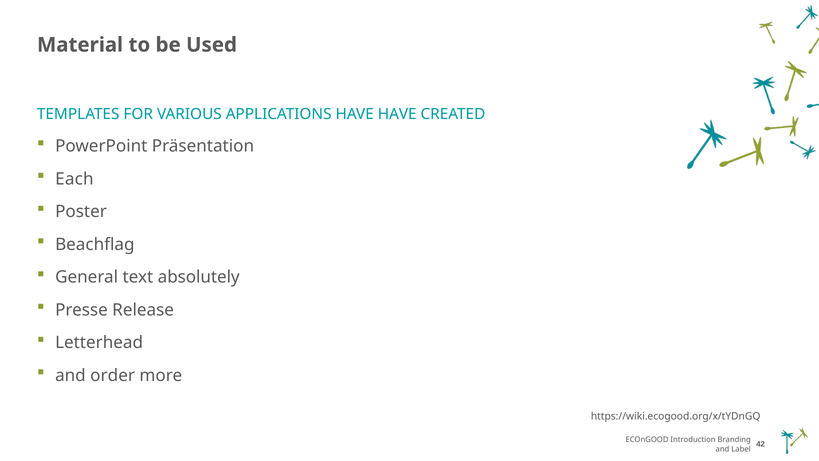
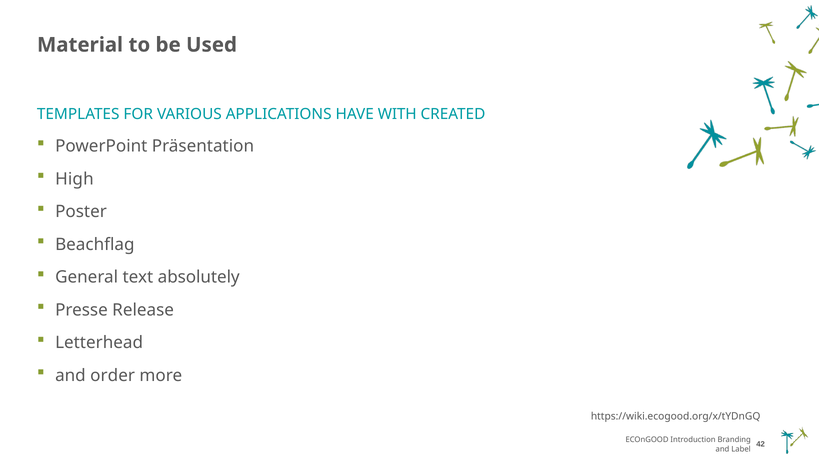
HAVE HAVE: HAVE -> WITH (397, 114)
Each: Each -> High (74, 179)
